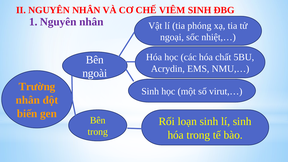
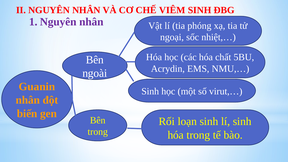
Trường: Trường -> Guanin (37, 87)
